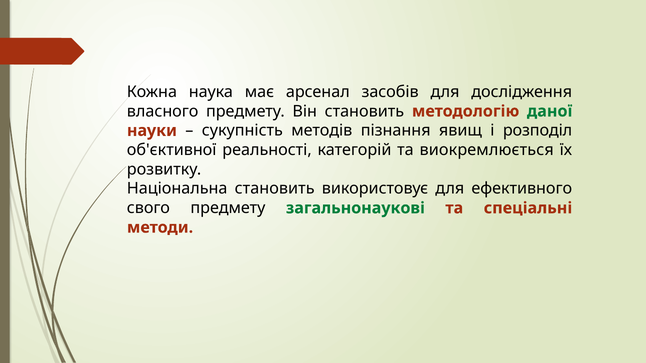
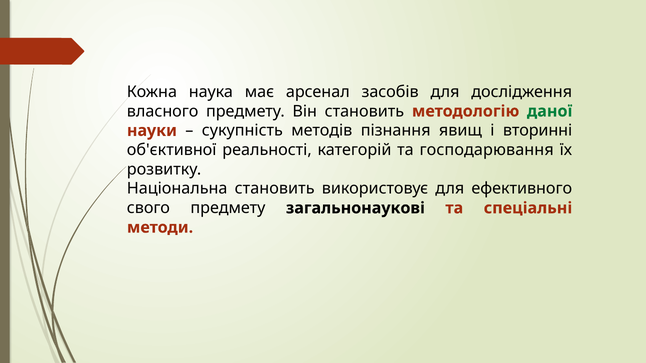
розподіл: розподіл -> вторинні (538, 131)
виокремлюється: виокремлюється -> господарювання (487, 150)
загальнонаукові colour: green -> black (355, 208)
